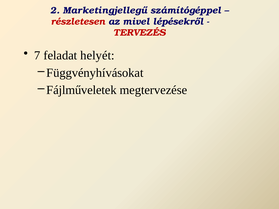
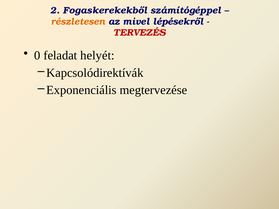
Marketingjellegű: Marketingjellegű -> Fogaskerekekből (105, 10)
részletesen colour: red -> orange (78, 22)
7: 7 -> 0 (37, 55)
Függvényhívásokat: Függvényhívásokat -> Kapcsolódirektívák (95, 73)
Fájlműveletek: Fájlműveletek -> Exponenciális (81, 90)
